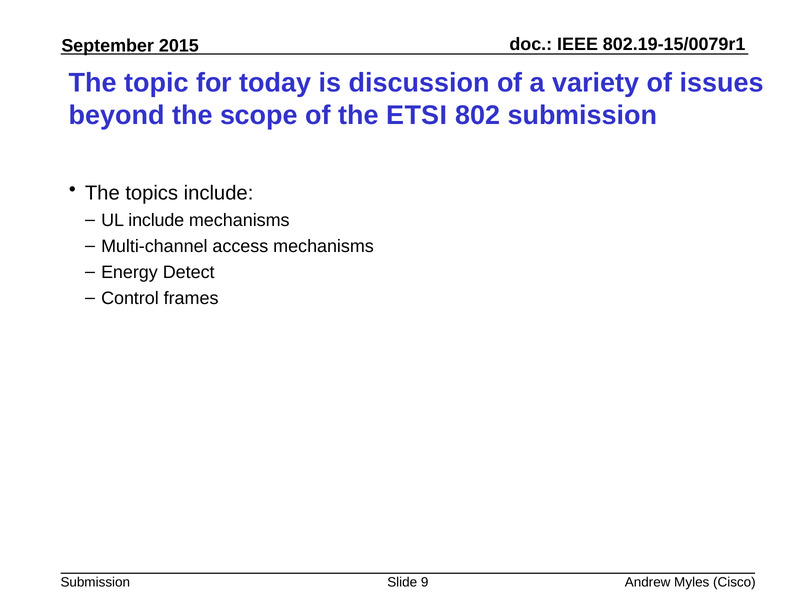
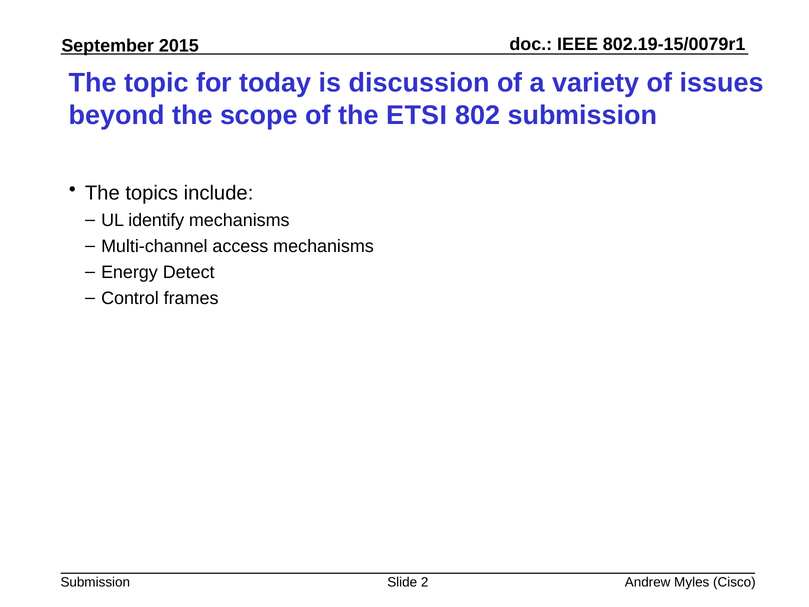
UL include: include -> identify (156, 220)
9: 9 -> 2 (425, 582)
